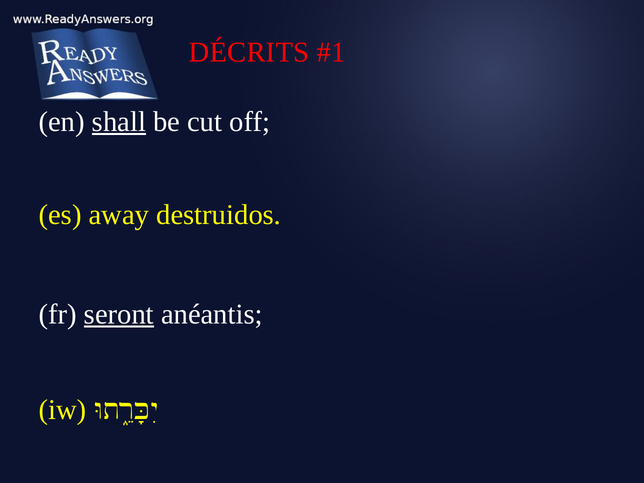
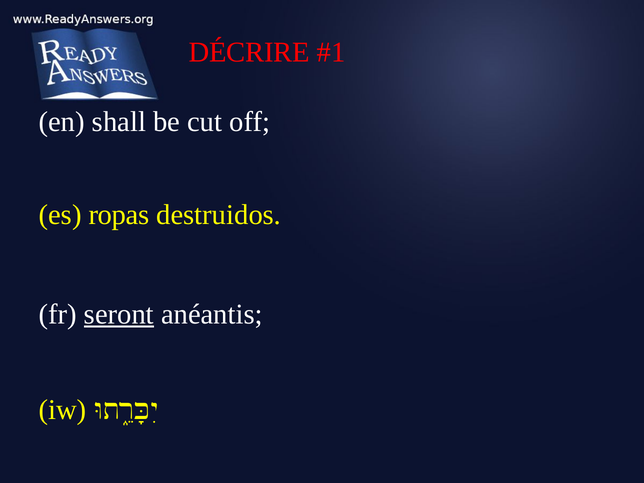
DÉCRITS: DÉCRITS -> DÉCRIRE (249, 52)
shall underline: present -> none (119, 122)
away: away -> ropas (119, 215)
